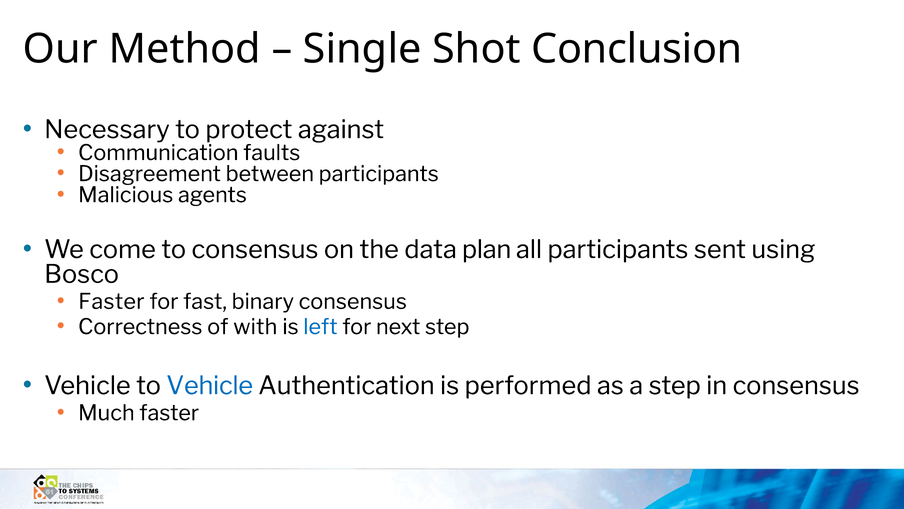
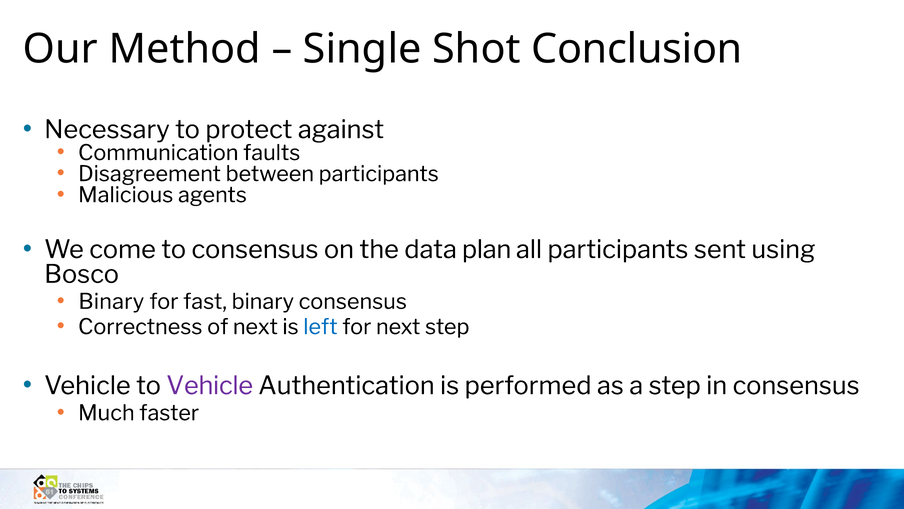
Faster: Faster -> Binary (111, 301)
of with: with -> next (255, 327)
Vehicle colour: blue -> purple (210, 385)
